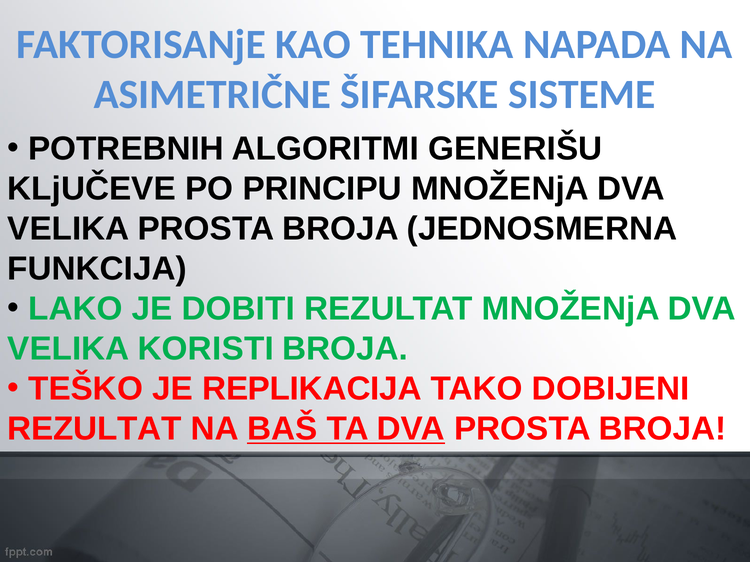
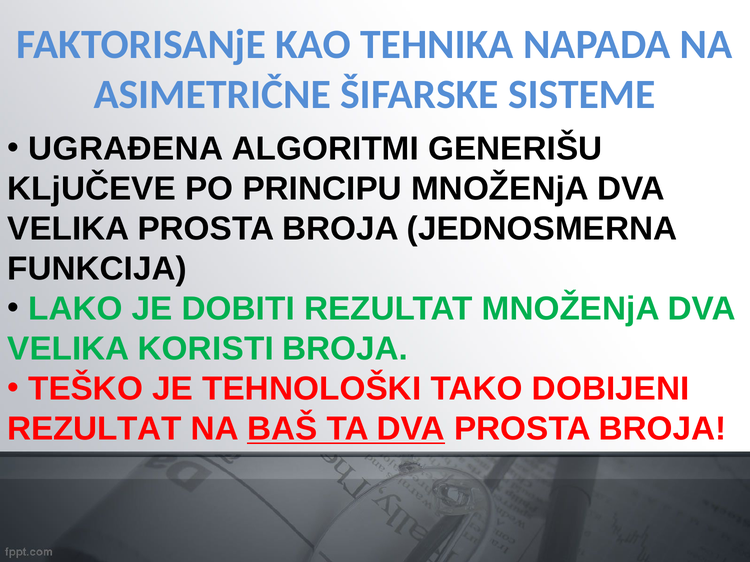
POTREBNIH: POTREBNIH -> UGRAĐENA (126, 149)
REPLIKACIJA: REPLIKACIJA -> TEHNOLOŠKI (312, 389)
